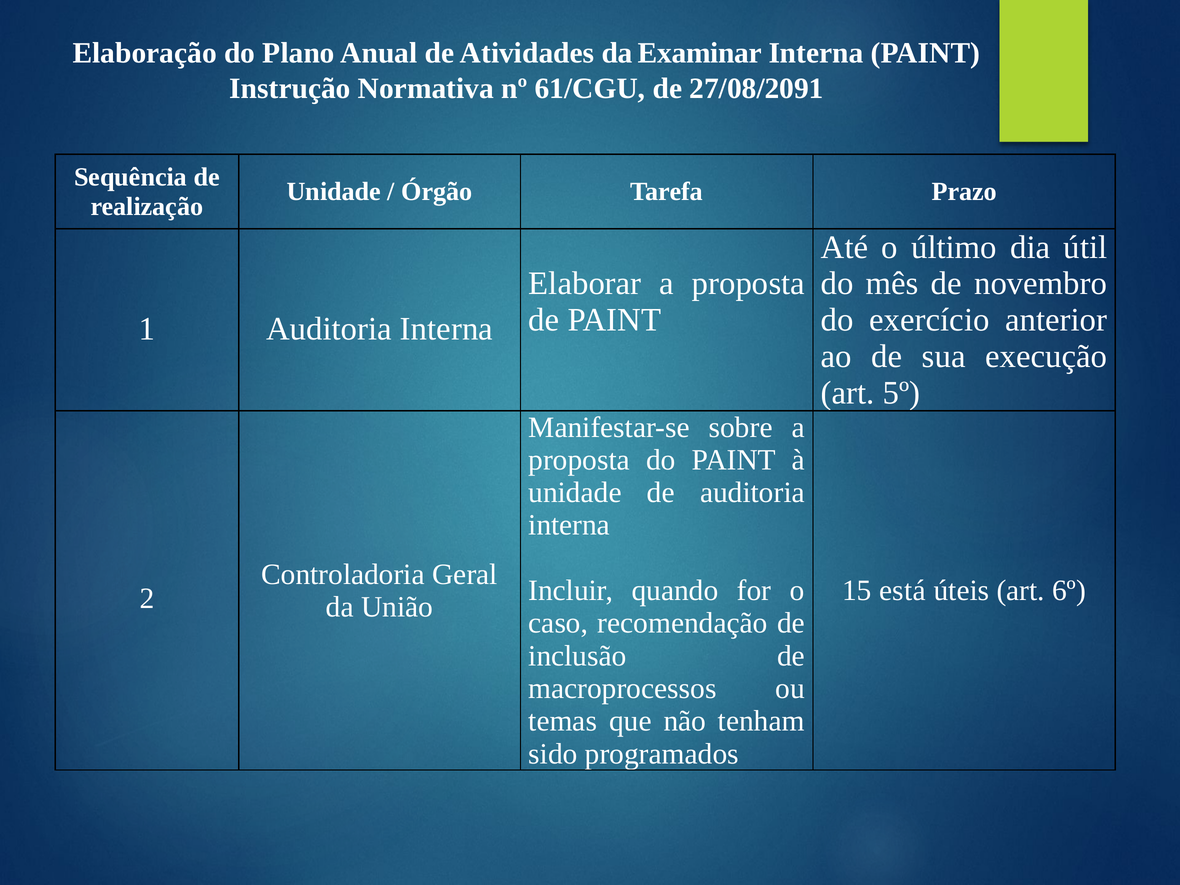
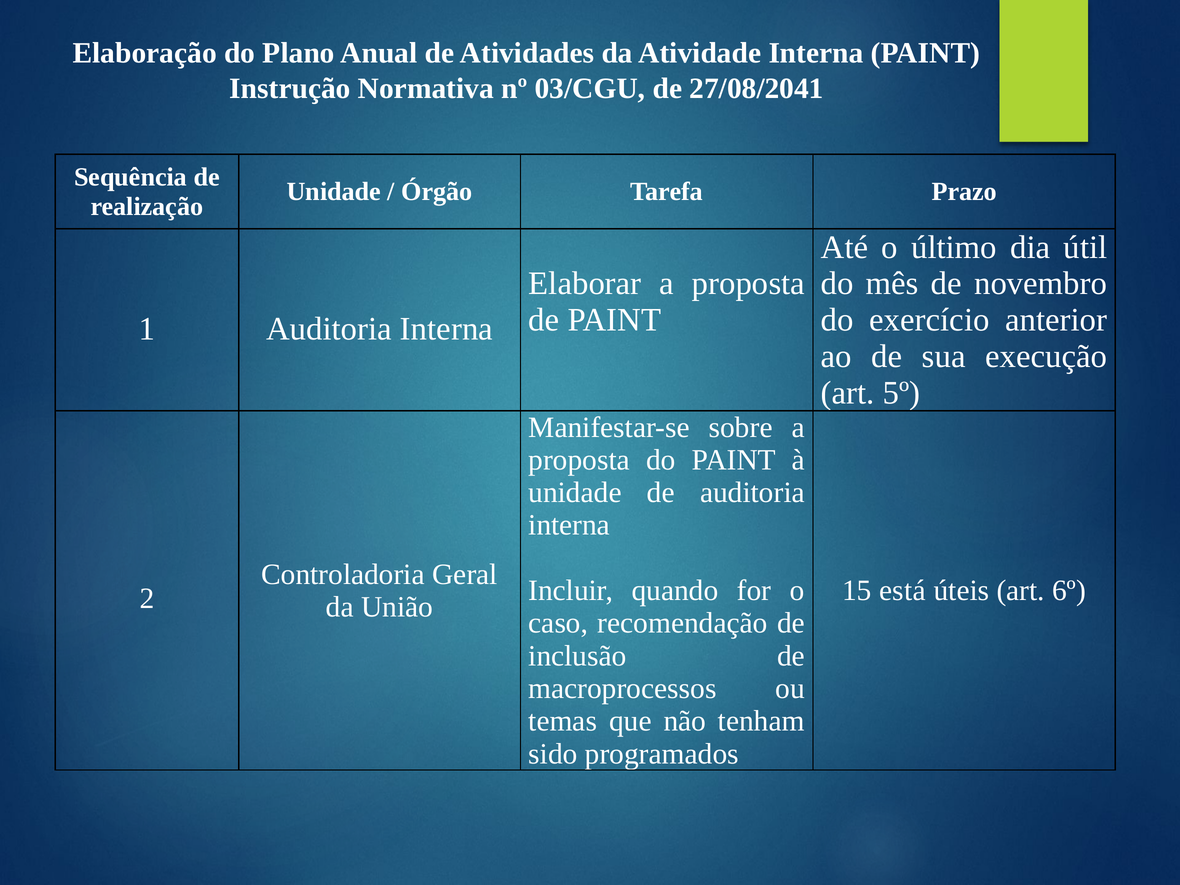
Examinar: Examinar -> Atividade (700, 53)
61/CGU: 61/CGU -> 03/CGU (590, 89)
27/08/2091: 27/08/2091 -> 27/08/2041 (757, 89)
